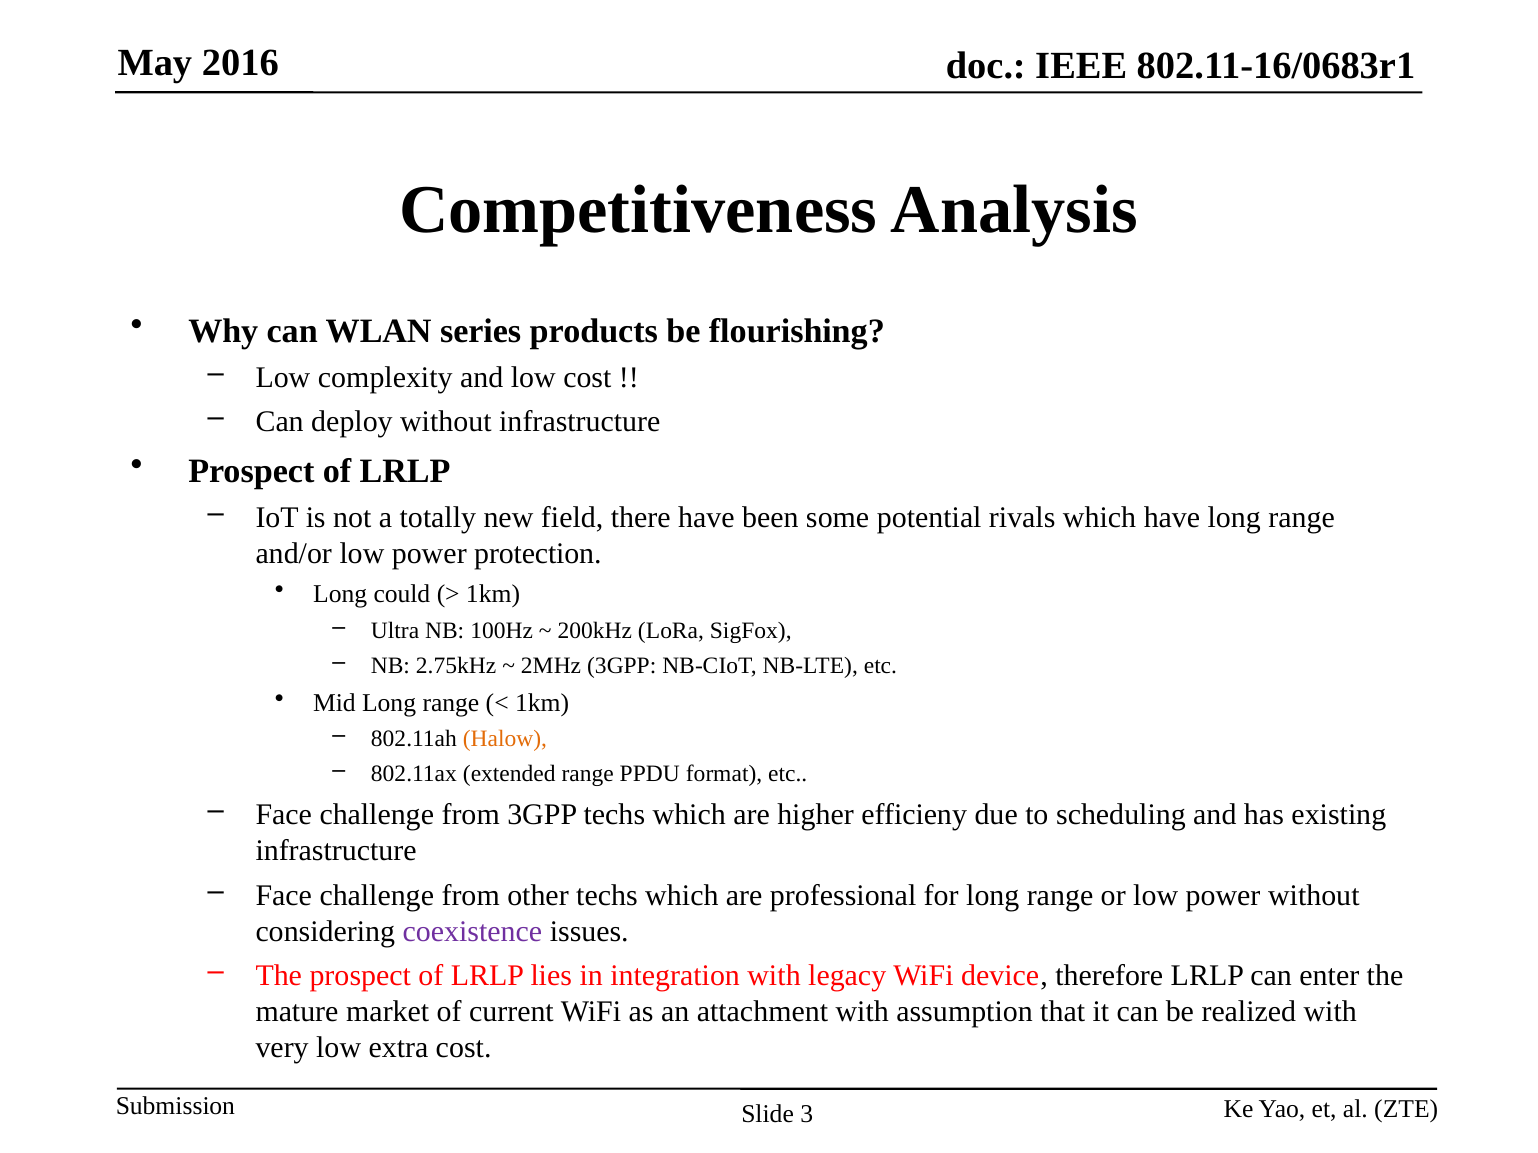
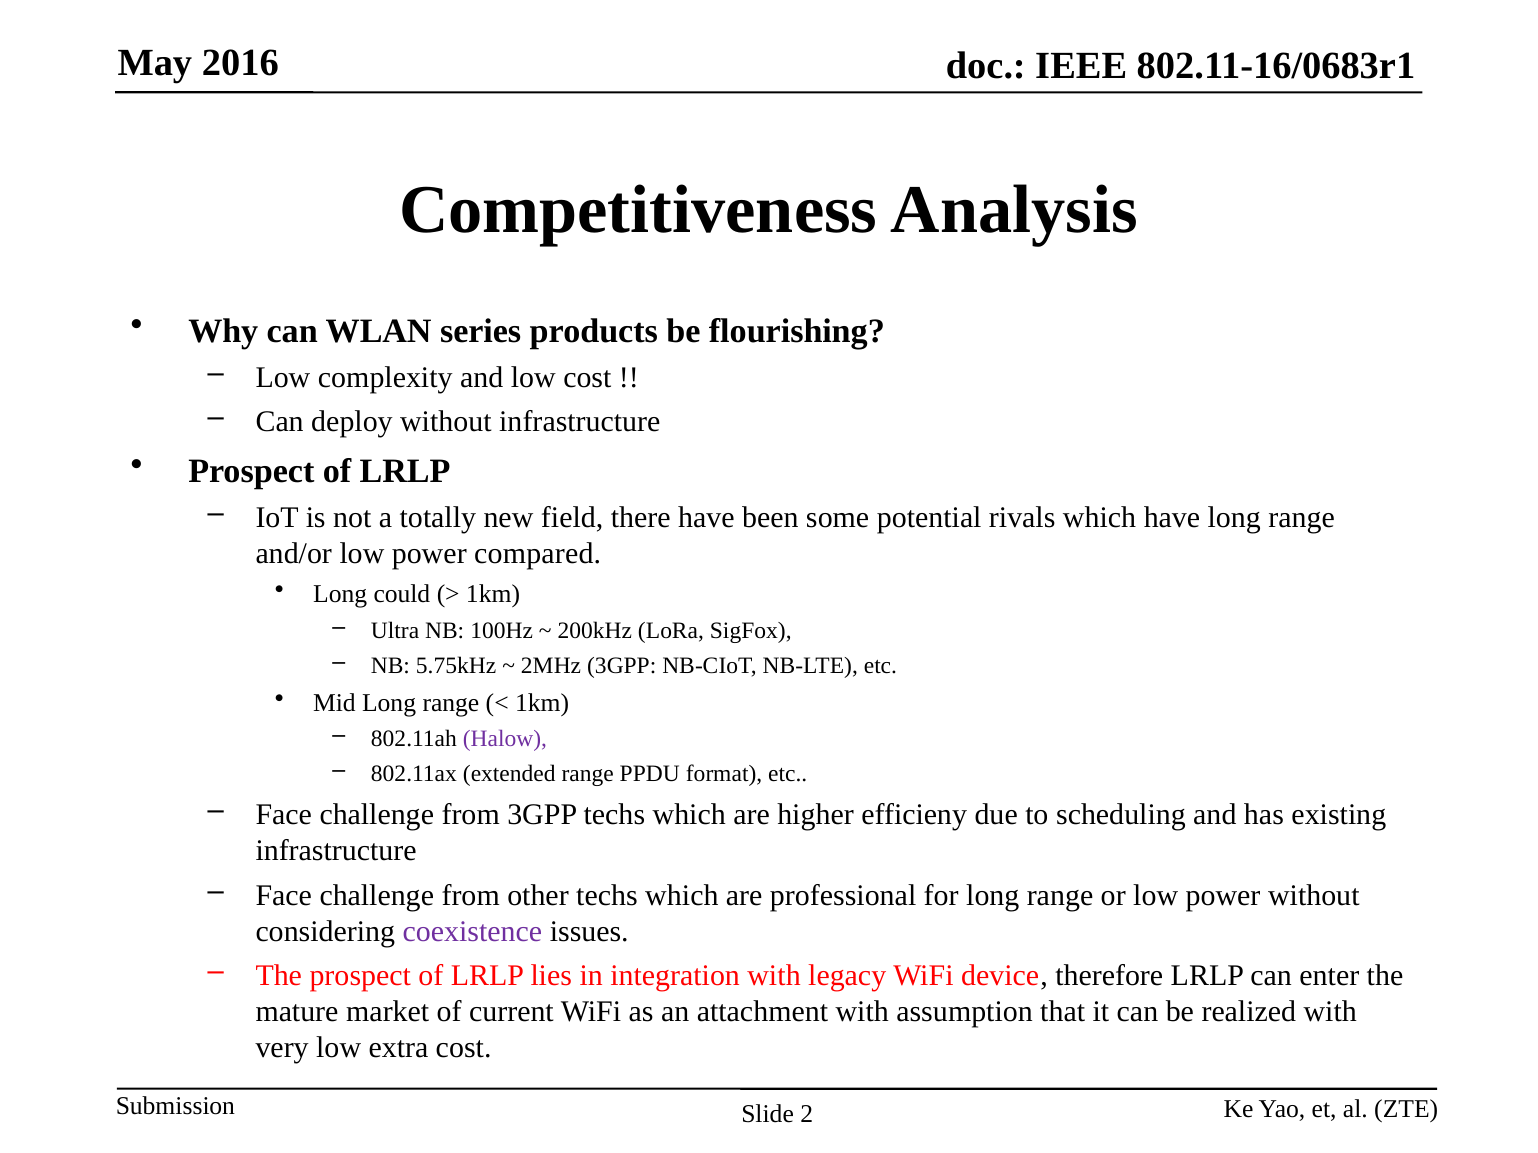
protection: protection -> compared (538, 554)
2.75kHz: 2.75kHz -> 5.75kHz (456, 666)
Halow colour: orange -> purple (505, 739)
3: 3 -> 2 (807, 1115)
